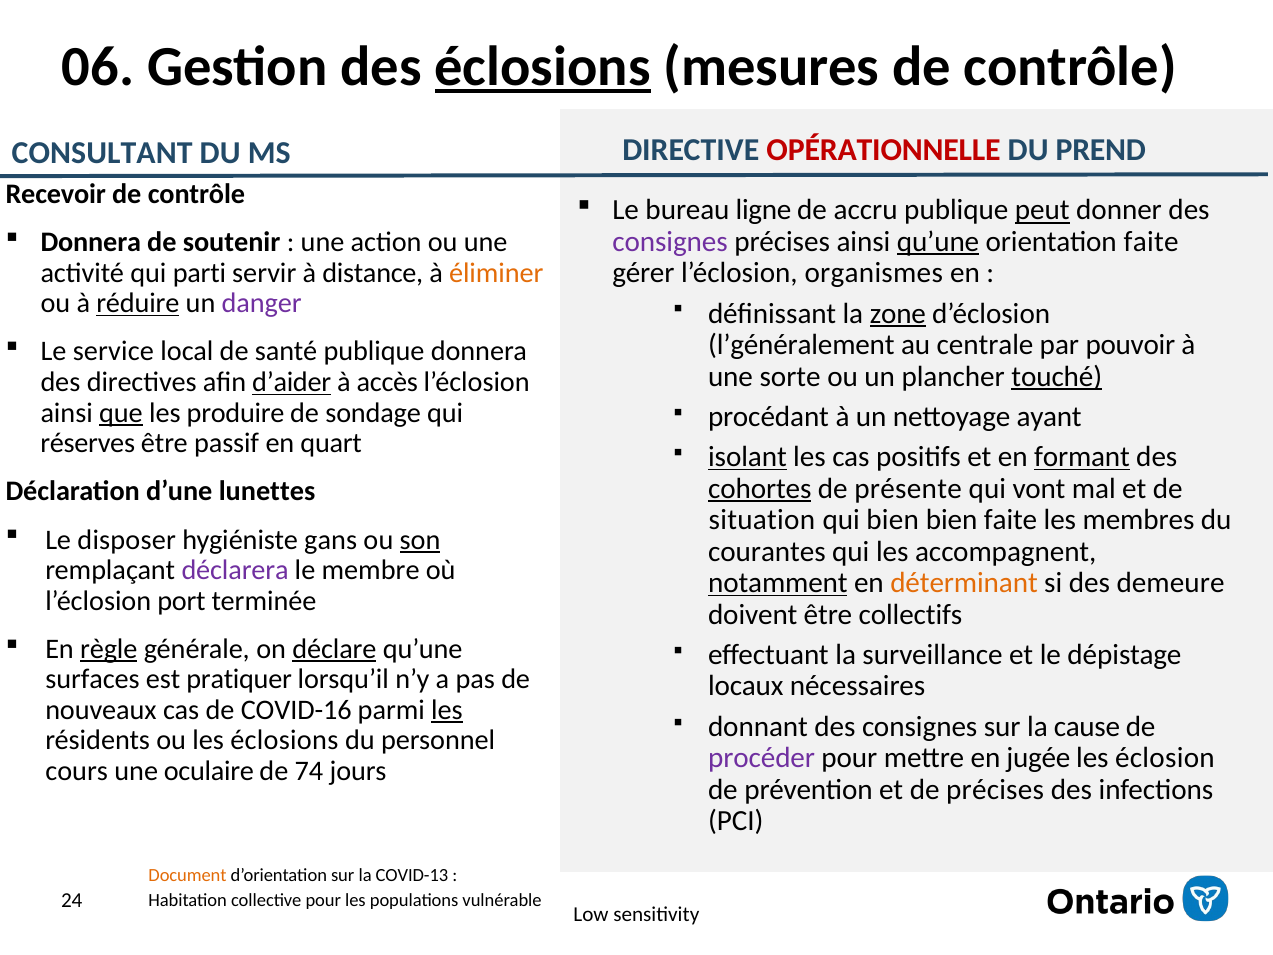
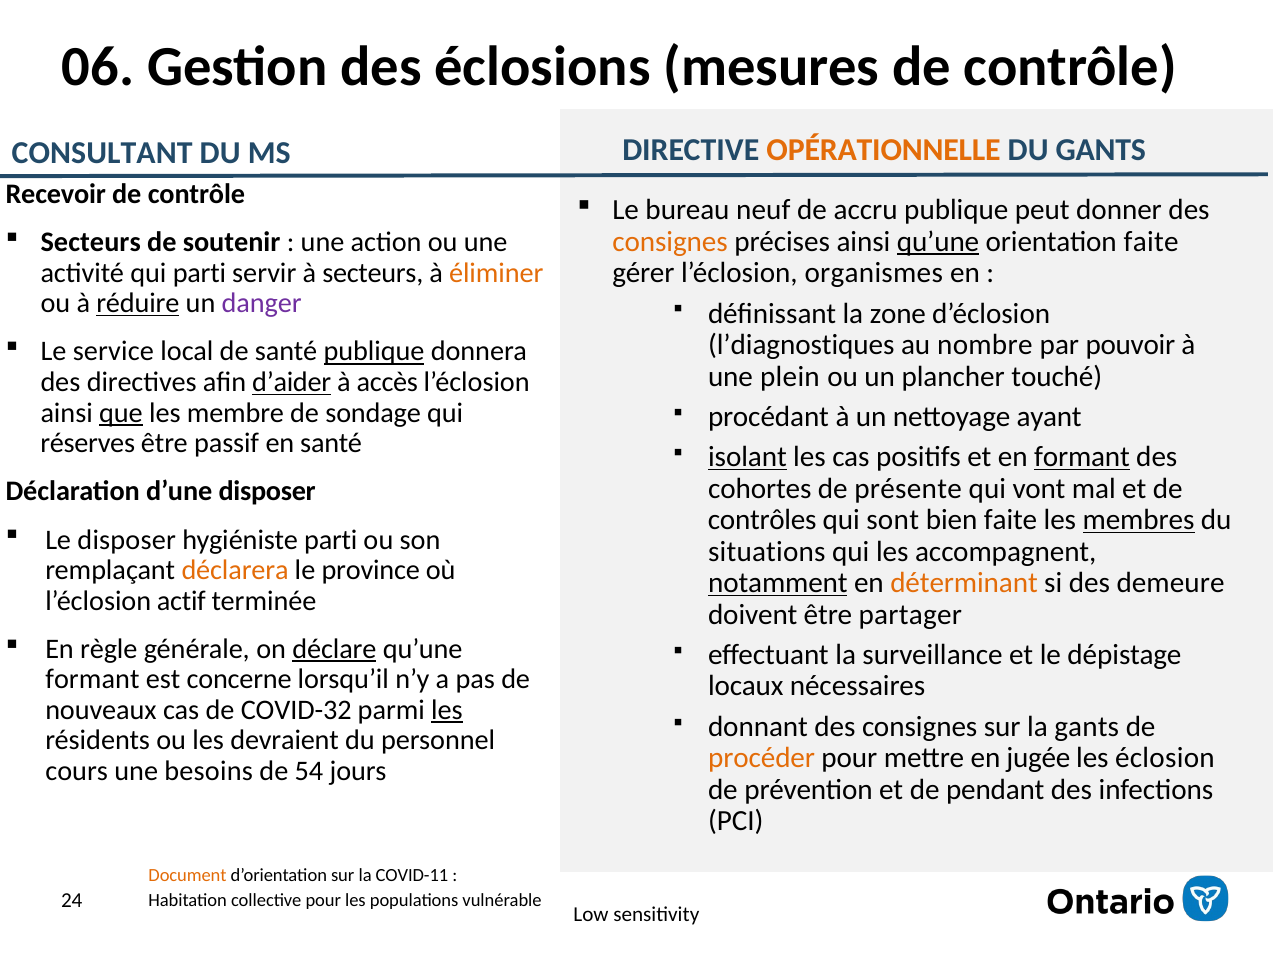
éclosions underline: present -> none (543, 67)
OPÉRATIONNELLE colour: red -> orange (884, 150)
DU PREND: PREND -> GANTS (1101, 150)
ligne: ligne -> neuf (763, 210)
peut underline: present -> none (1042, 210)
Donnera: Donnera -> Secteurs (91, 242)
consignes colour: purple -> orange (670, 242)
à distance: distance -> secteurs (373, 273)
zone underline: present -> none (898, 313)
l’généralement: l’généralement -> l’diagnostiques (801, 345)
centrale: centrale -> nombre (985, 345)
publique underline: none -> present (374, 352)
sorte: sorte -> plein (790, 376)
touché underline: present -> none (1057, 376)
produire: produire -> membre (235, 413)
en quart: quart -> santé (331, 443)
cohortes underline: present -> none (760, 488)
d’une lunettes: lunettes -> disposer (267, 491)
situation: situation -> contrôles (762, 520)
qui bien: bien -> sont (893, 520)
membres underline: none -> present (1139, 520)
hygiéniste gans: gans -> parti (331, 540)
son underline: present -> none (420, 540)
courantes: courantes -> situations (767, 551)
déclarera colour: purple -> orange (235, 570)
membre: membre -> province (371, 570)
port: port -> actif (181, 601)
collectifs: collectifs -> partager (910, 614)
règle underline: present -> none (109, 649)
surfaces: surfaces -> formant (92, 679)
pratiquer: pratiquer -> concerne (239, 679)
COVID-16: COVID-16 -> COVID-32 (296, 710)
la cause: cause -> gants (1087, 726)
les éclosions: éclosions -> devraient (285, 740)
procéder colour: purple -> orange (762, 758)
oculaire: oculaire -> besoins (209, 771)
74: 74 -> 54 (309, 771)
de précises: précises -> pendant (995, 789)
COVID-13: COVID-13 -> COVID-11 (412, 875)
